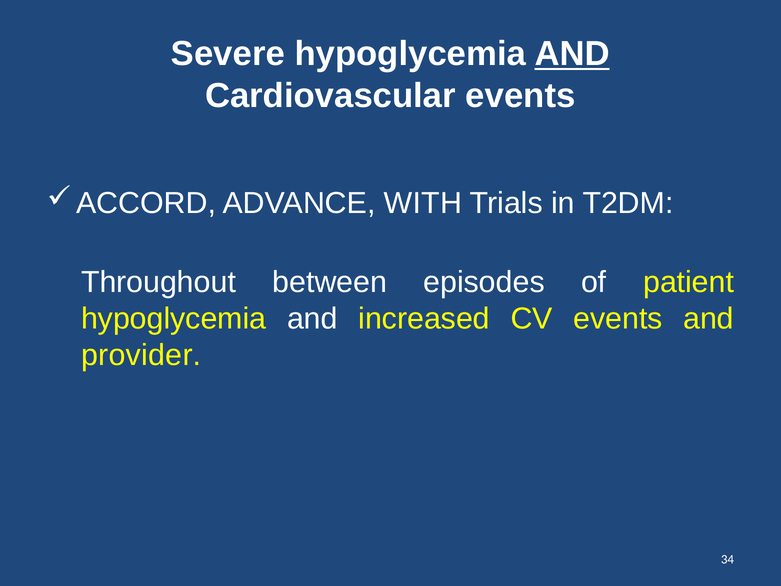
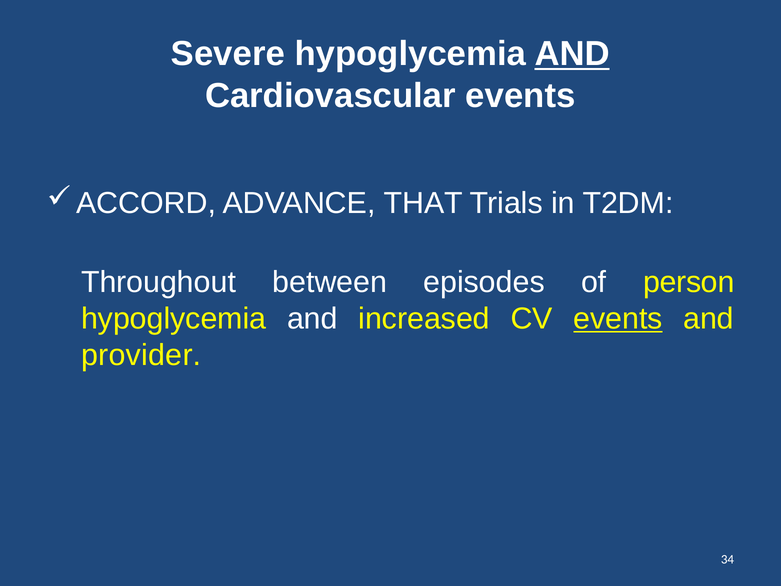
WITH: WITH -> THAT (423, 203)
patient: patient -> person (689, 282)
events underline: none -> present (618, 319)
